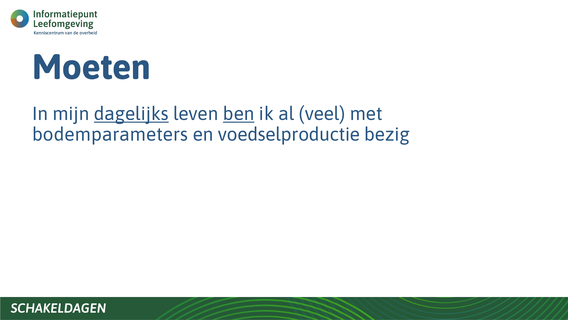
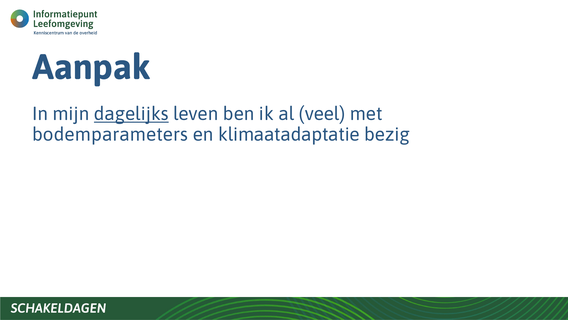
Moeten: Moeten -> Aanpak (91, 67)
ben underline: present -> none (239, 114)
voedselproductie: voedselproductie -> klimaatadaptatie (289, 134)
